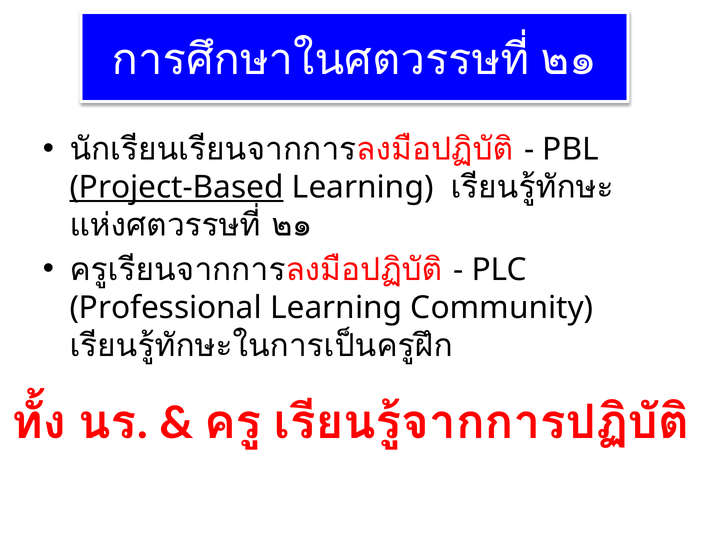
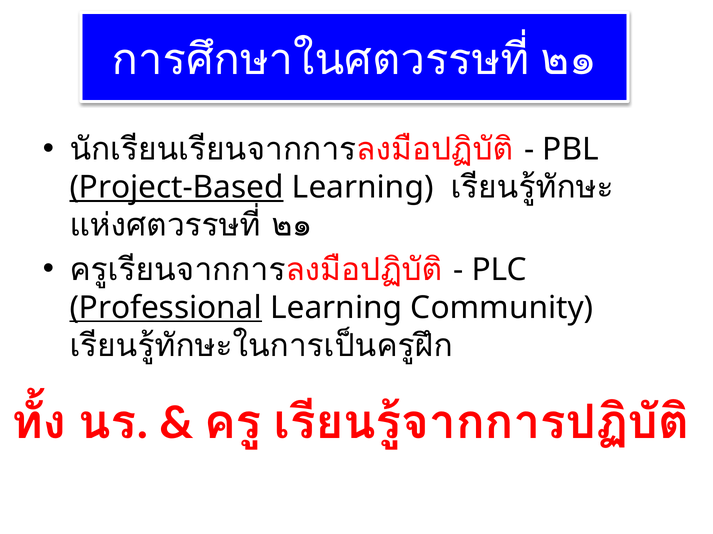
Professional underline: none -> present (166, 308)
